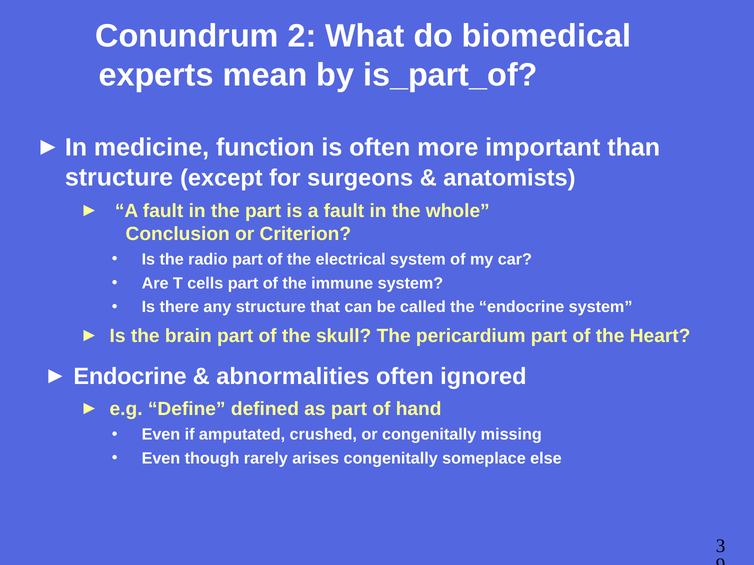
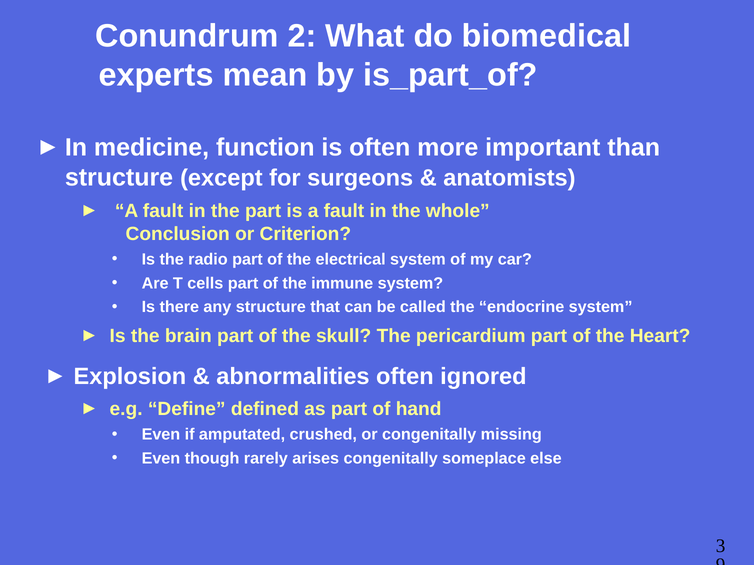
Endocrine: Endocrine -> Explosion (130, 377)
